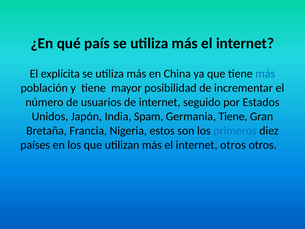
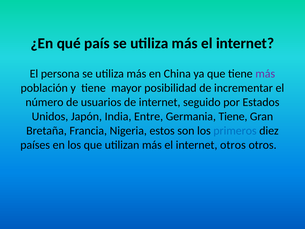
explícita: explícita -> persona (60, 74)
más colour: blue -> purple (265, 74)
Spam: Spam -> Entre (149, 116)
